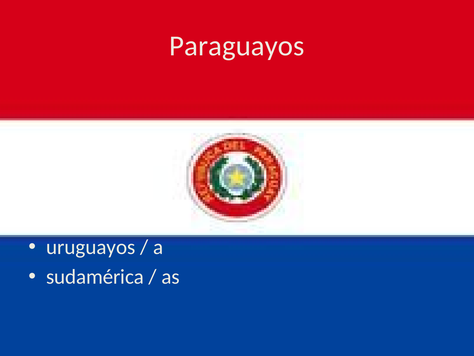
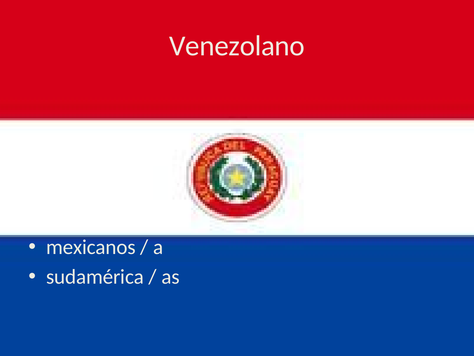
Paraguayos: Paraguayos -> Venezolano (237, 46)
uruguayos: uruguayos -> mexicanos (91, 247)
